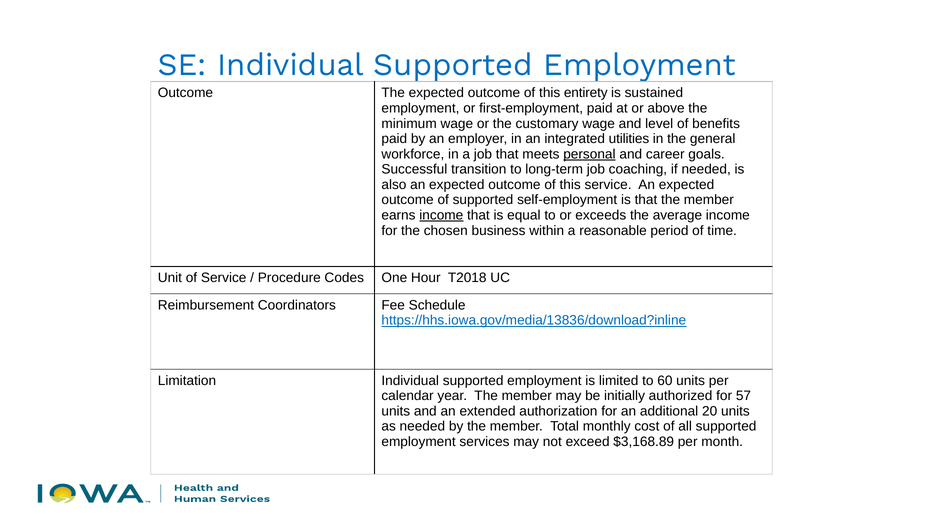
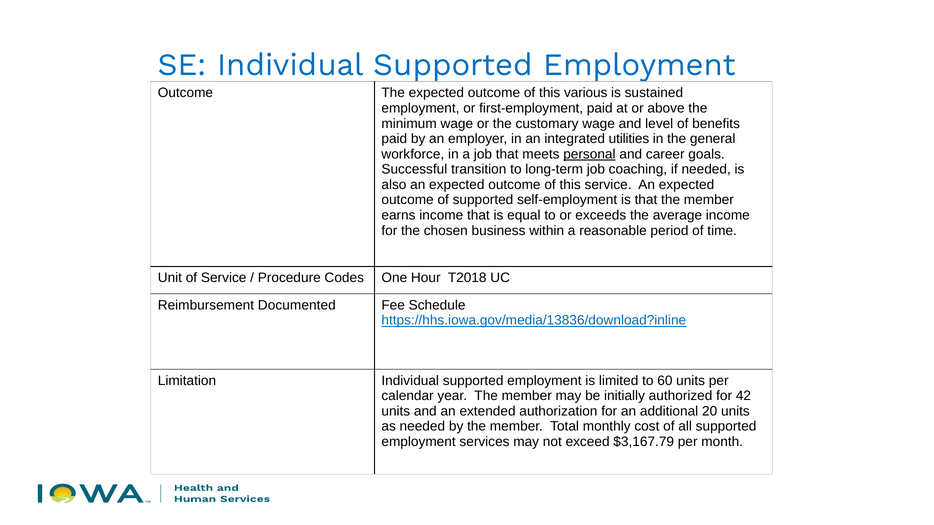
entirety: entirety -> various (586, 93)
income underline: present -> none (441, 215)
Coordinators: Coordinators -> Documented (297, 305)
57: 57 -> 42 (743, 396)
$3,168.89: $3,168.89 -> $3,167.79 (644, 442)
